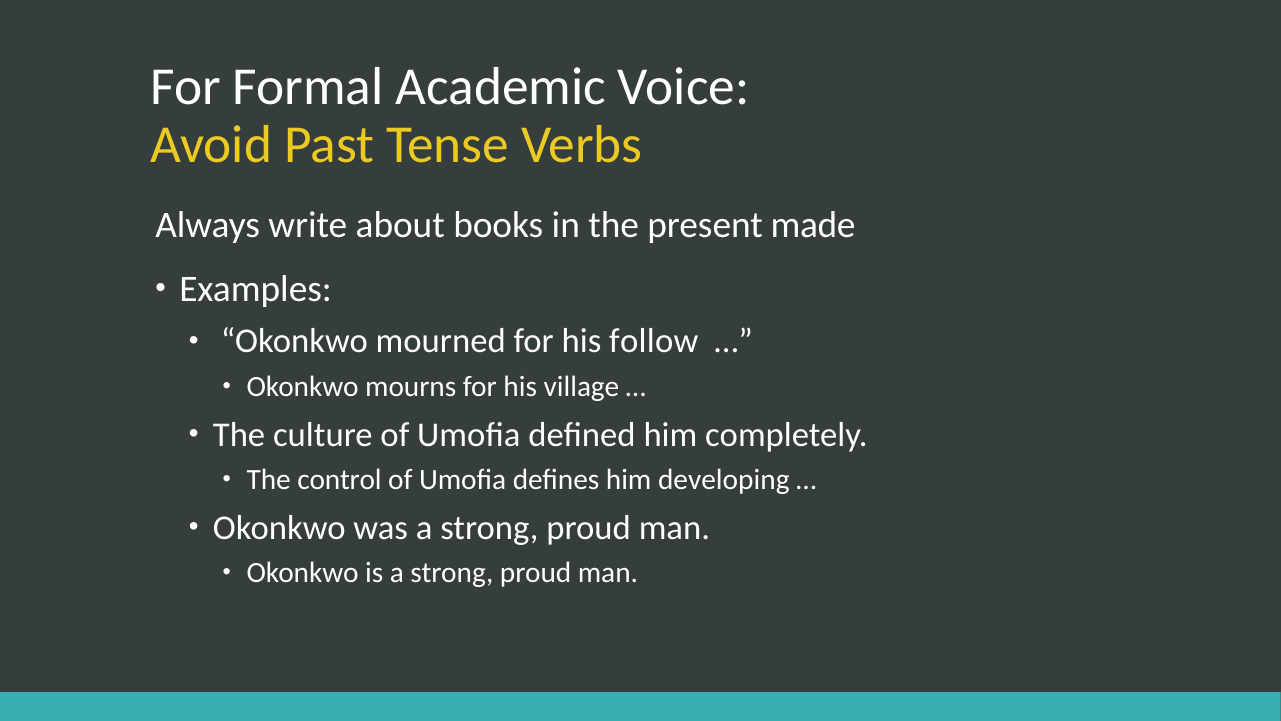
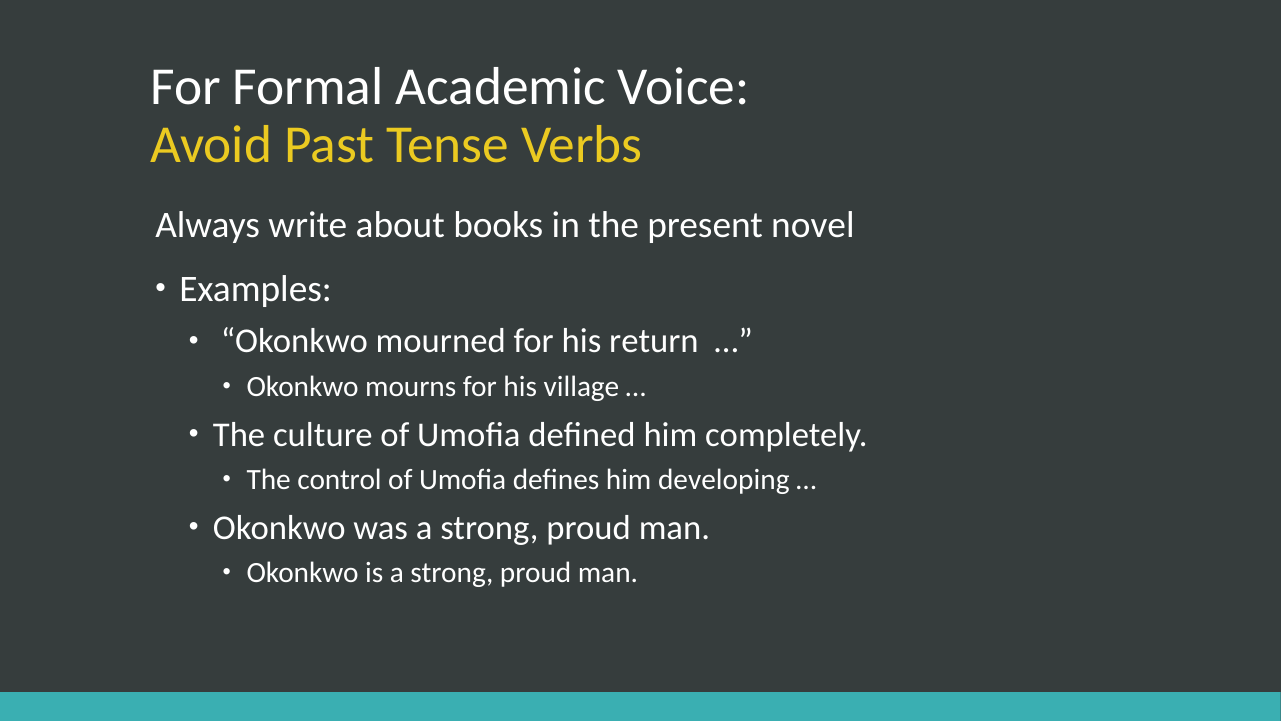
made: made -> novel (813, 225)
follow: follow -> return (654, 341)
